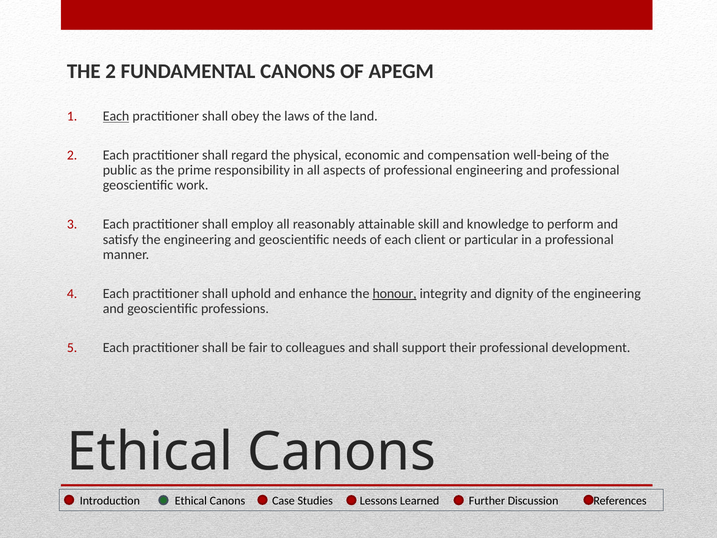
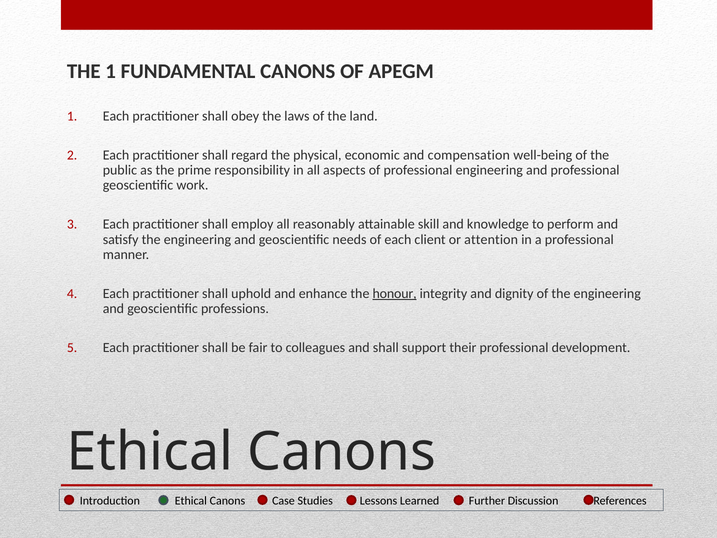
THE 2: 2 -> 1 (111, 71)
Each underline: present -> none (116, 116)
particular: particular -> attention (491, 239)
